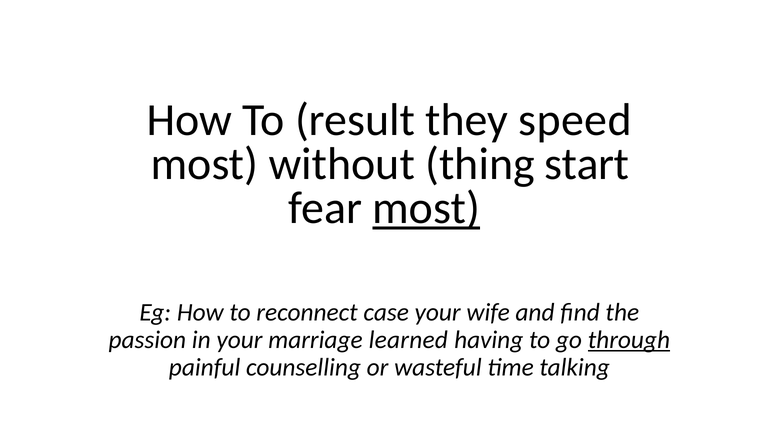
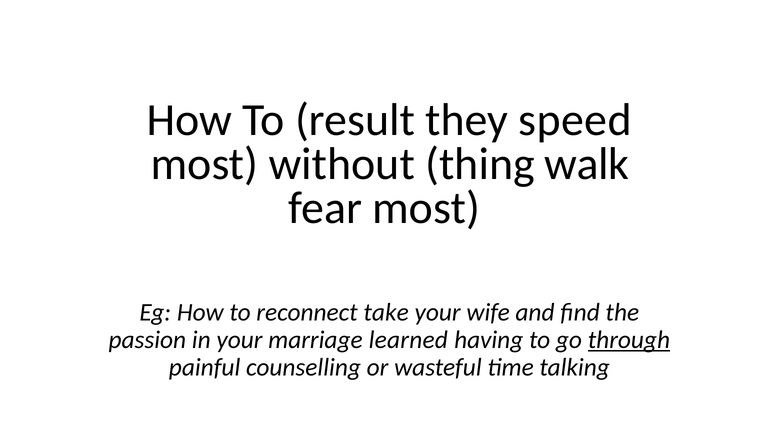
start: start -> walk (587, 164)
most underline: present -> none (426, 208)
case: case -> take (386, 312)
